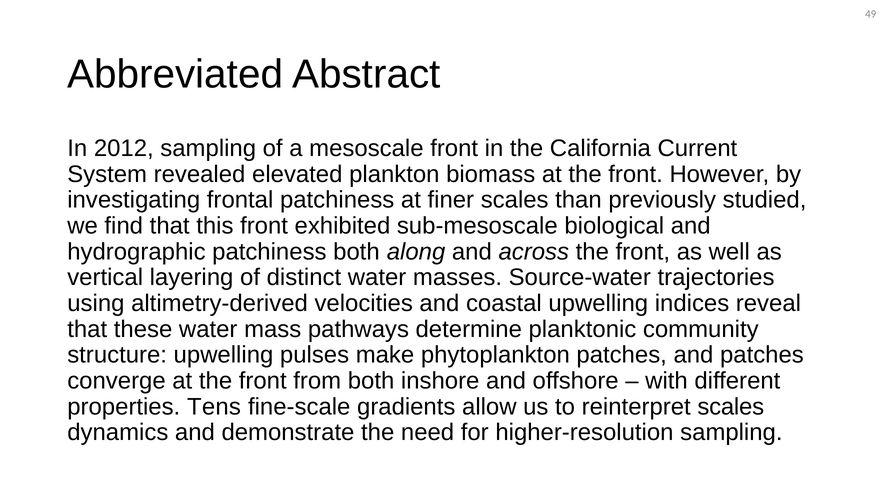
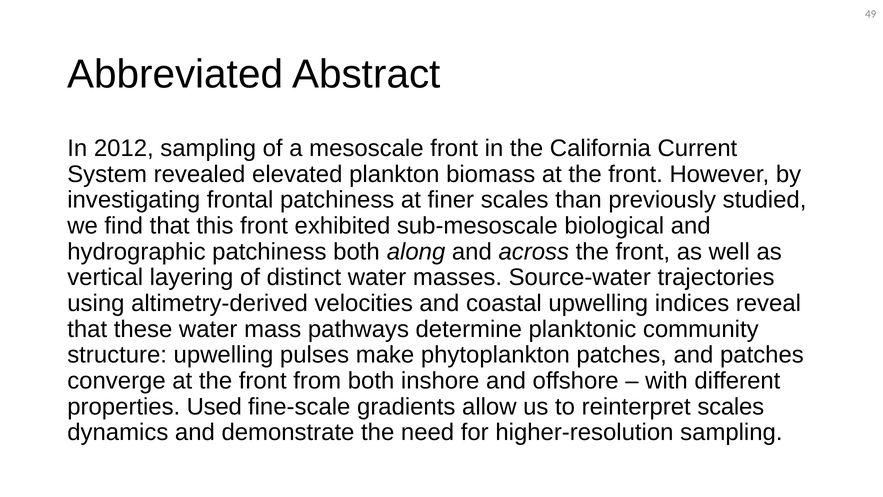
Tens: Tens -> Used (214, 406)
